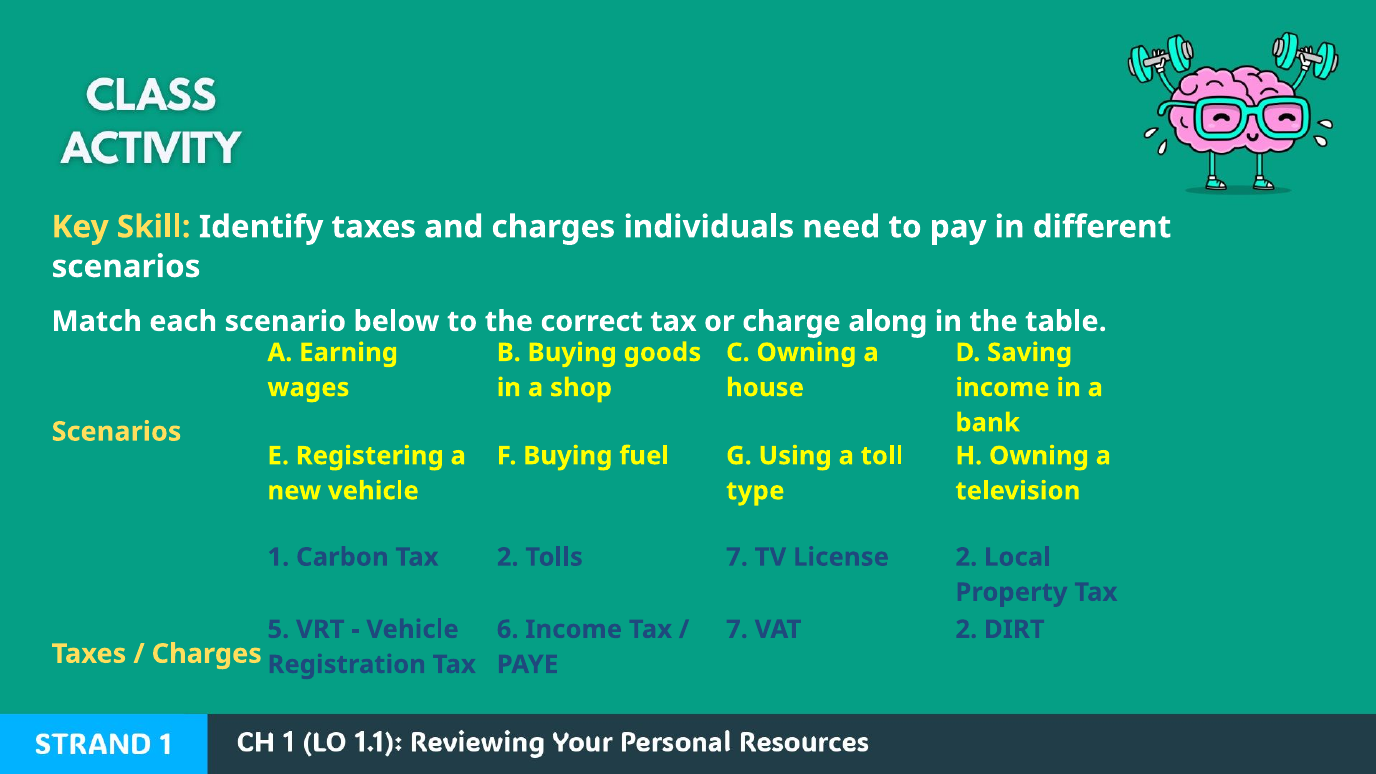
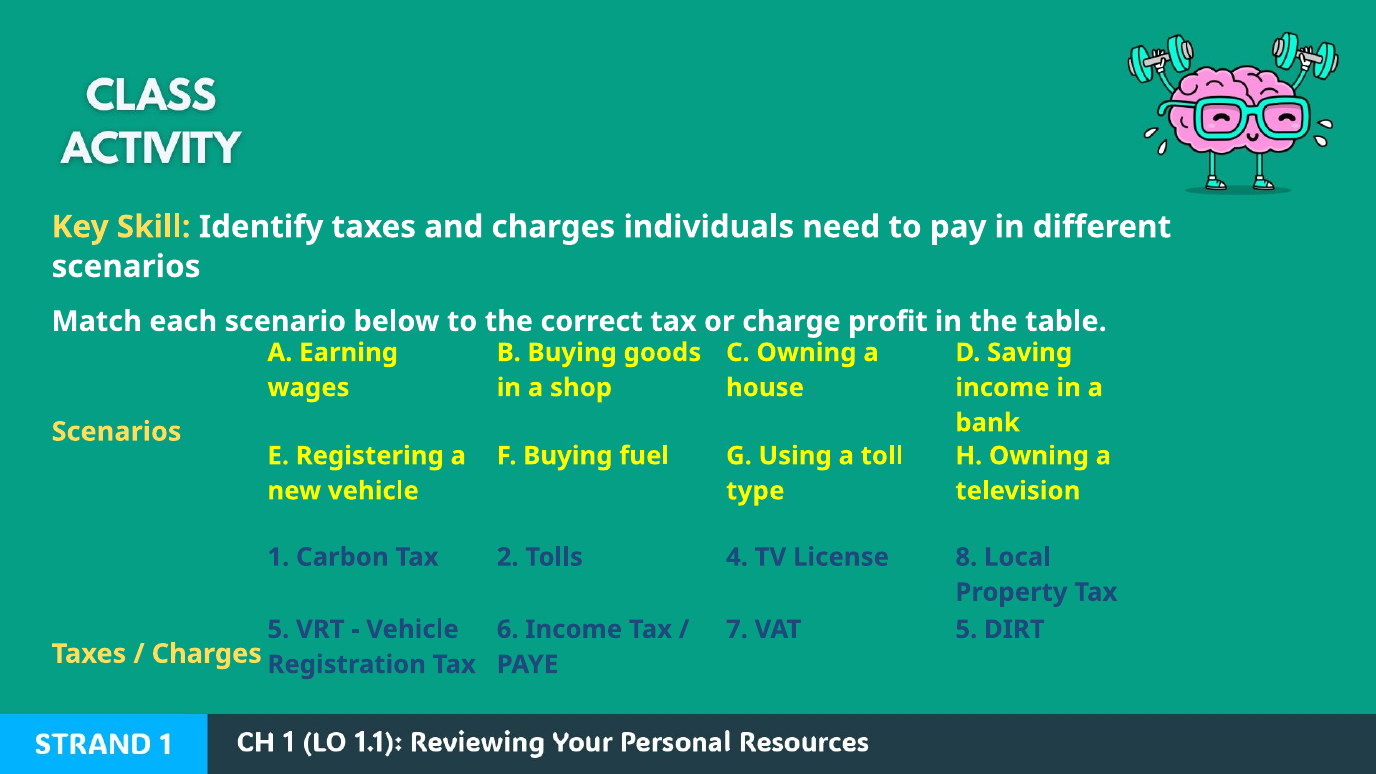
along: along -> profit (888, 321)
Tolls 7: 7 -> 4 (737, 557)
License 2: 2 -> 8 (966, 557)
VAT 2: 2 -> 5 (966, 629)
